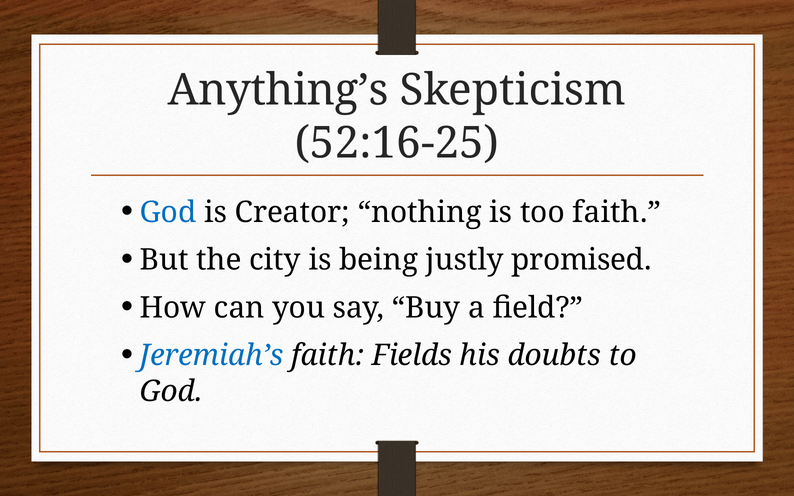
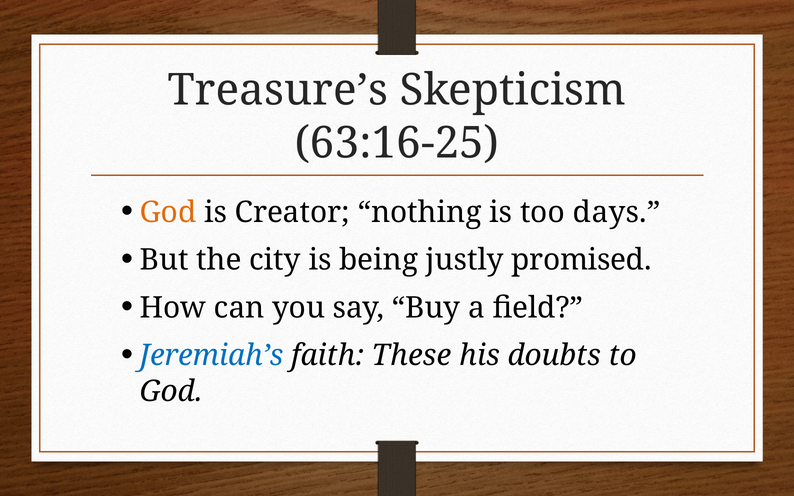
Anything’s: Anything’s -> Treasure’s (278, 90)
52:16-25: 52:16-25 -> 63:16-25 (397, 143)
God colour: blue -> orange (168, 212)
too faith: faith -> days (617, 212)
Fields: Fields -> These (412, 356)
